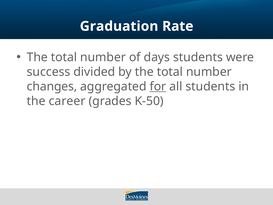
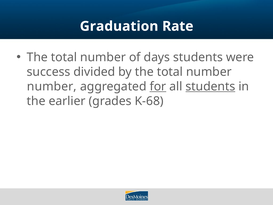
changes: changes -> number (52, 86)
students underline: none -> present (210, 86)
career: career -> earlier (67, 101)
K-50: K-50 -> K-68 (149, 101)
